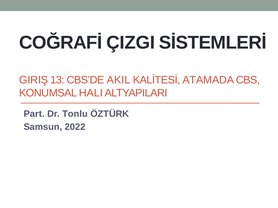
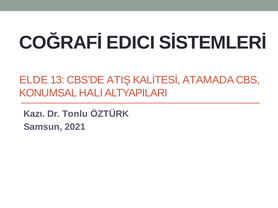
ÇIZGI: ÇIZGI -> EDICI (131, 43)
GIRIŞ: GIRIŞ -> ELDE (34, 80)
AKIL: AKIL -> ATIŞ (119, 80)
Part: Part -> Kazı (34, 114)
2022: 2022 -> 2021 (75, 127)
